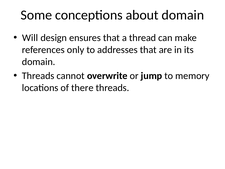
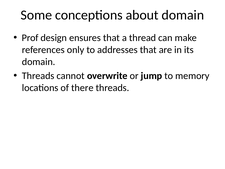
Will: Will -> Prof (30, 38)
